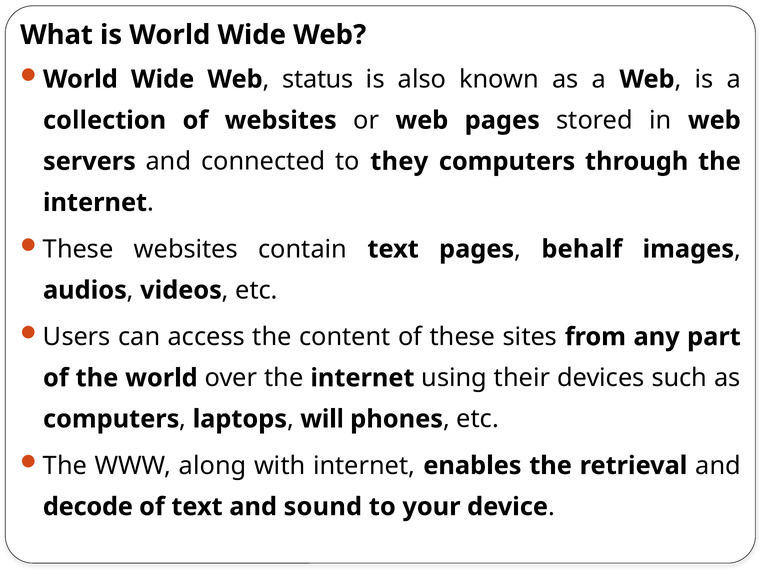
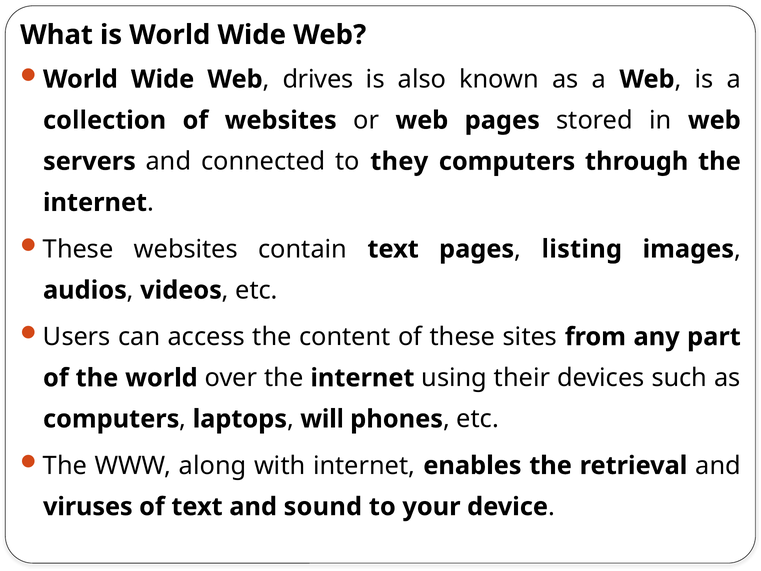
status: status -> drives (318, 79)
behalf: behalf -> listing (582, 249)
decode: decode -> viruses (88, 507)
